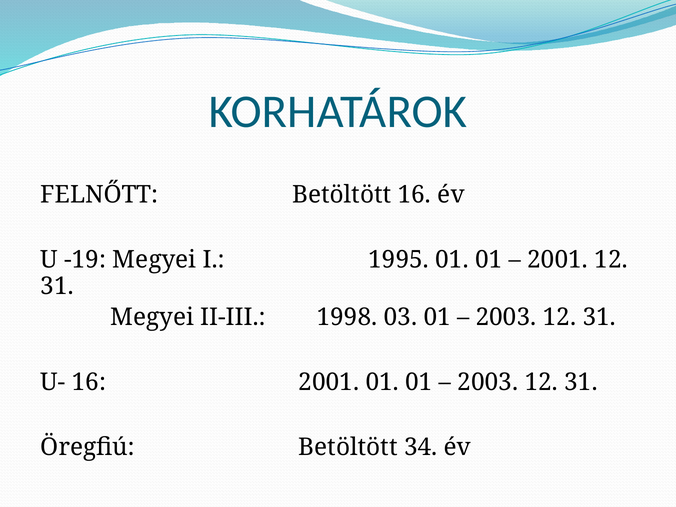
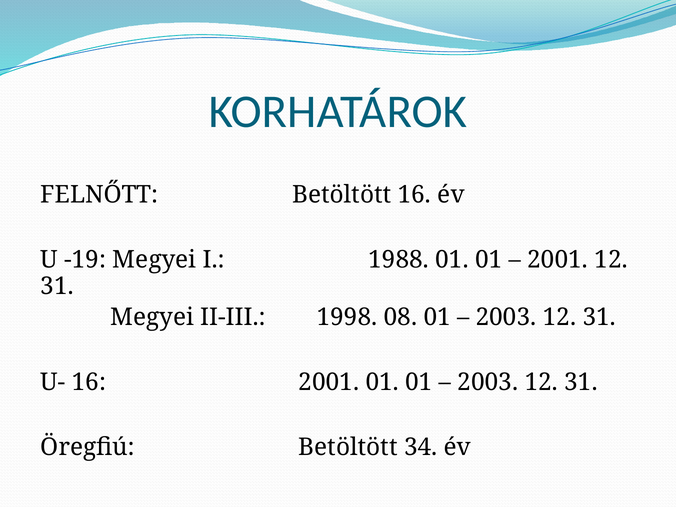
1995: 1995 -> 1988 (399, 260)
03: 03 -> 08 (400, 317)
